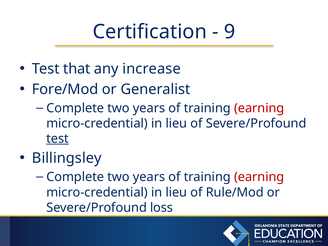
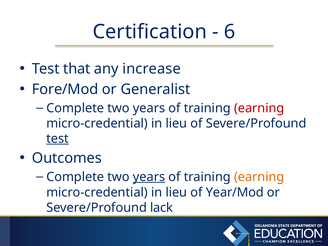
9: 9 -> 6 (230, 32)
Billingsley: Billingsley -> Outcomes (67, 158)
years underline: none -> present (149, 177)
earning colour: red -> orange (259, 177)
Rule/Mod: Rule/Mod -> Year/Mod (235, 192)
loss: loss -> lack (162, 208)
